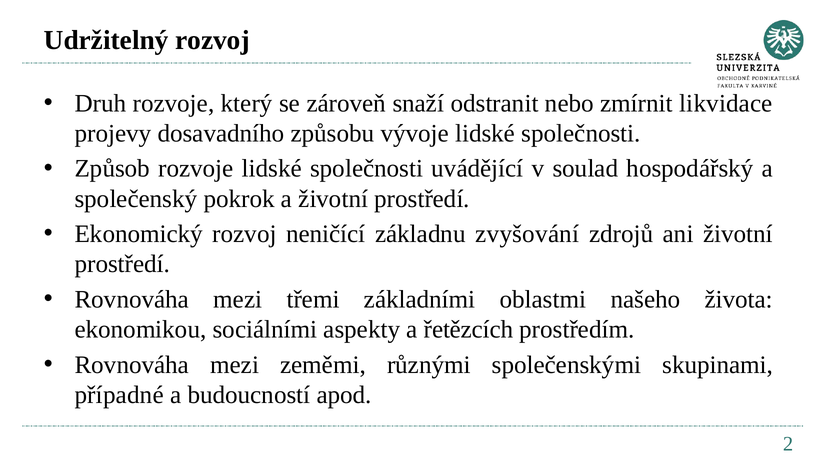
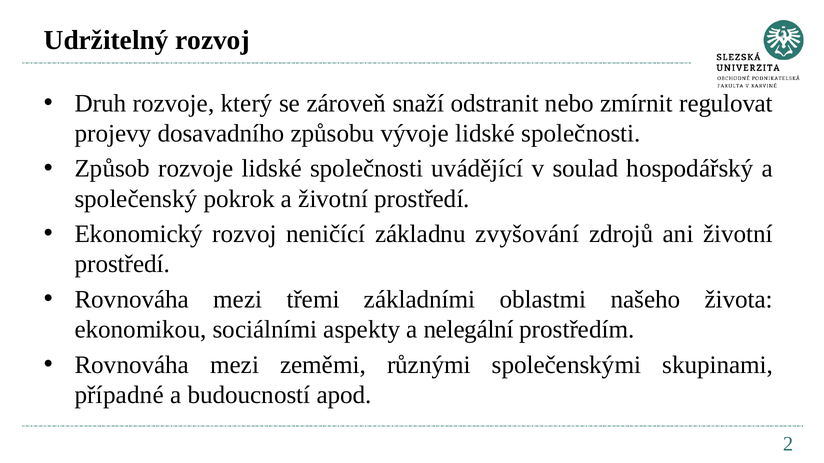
likvidace: likvidace -> regulovat (726, 103)
řetězcích: řetězcích -> nelegální (469, 330)
